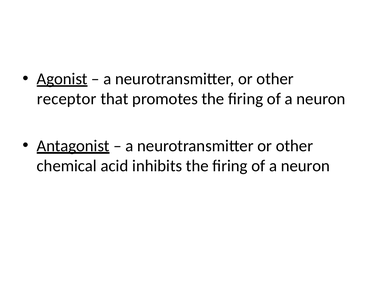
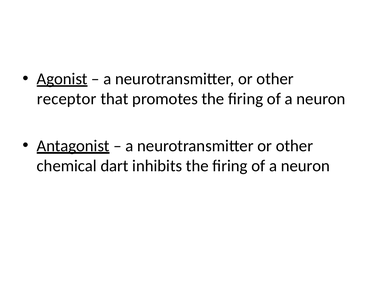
acid: acid -> dart (115, 166)
